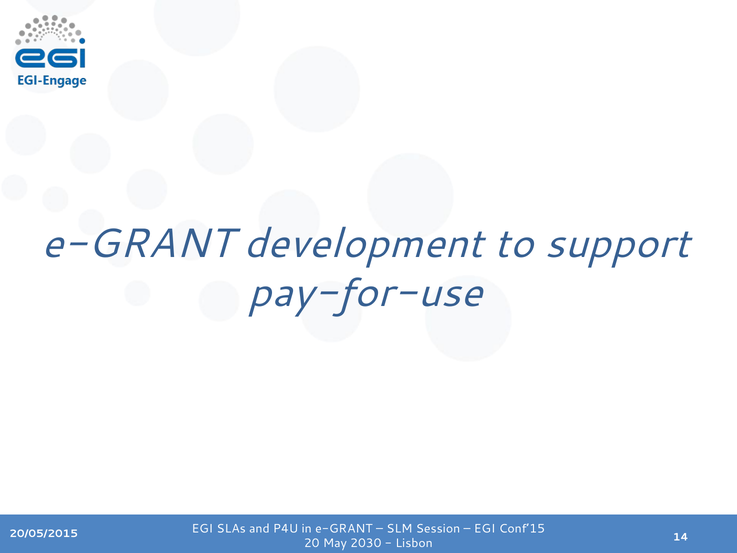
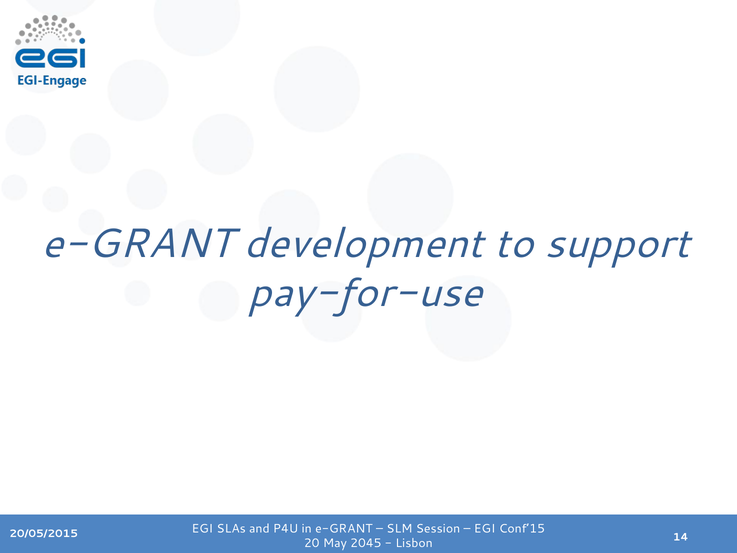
2030: 2030 -> 2045 (366, 543)
